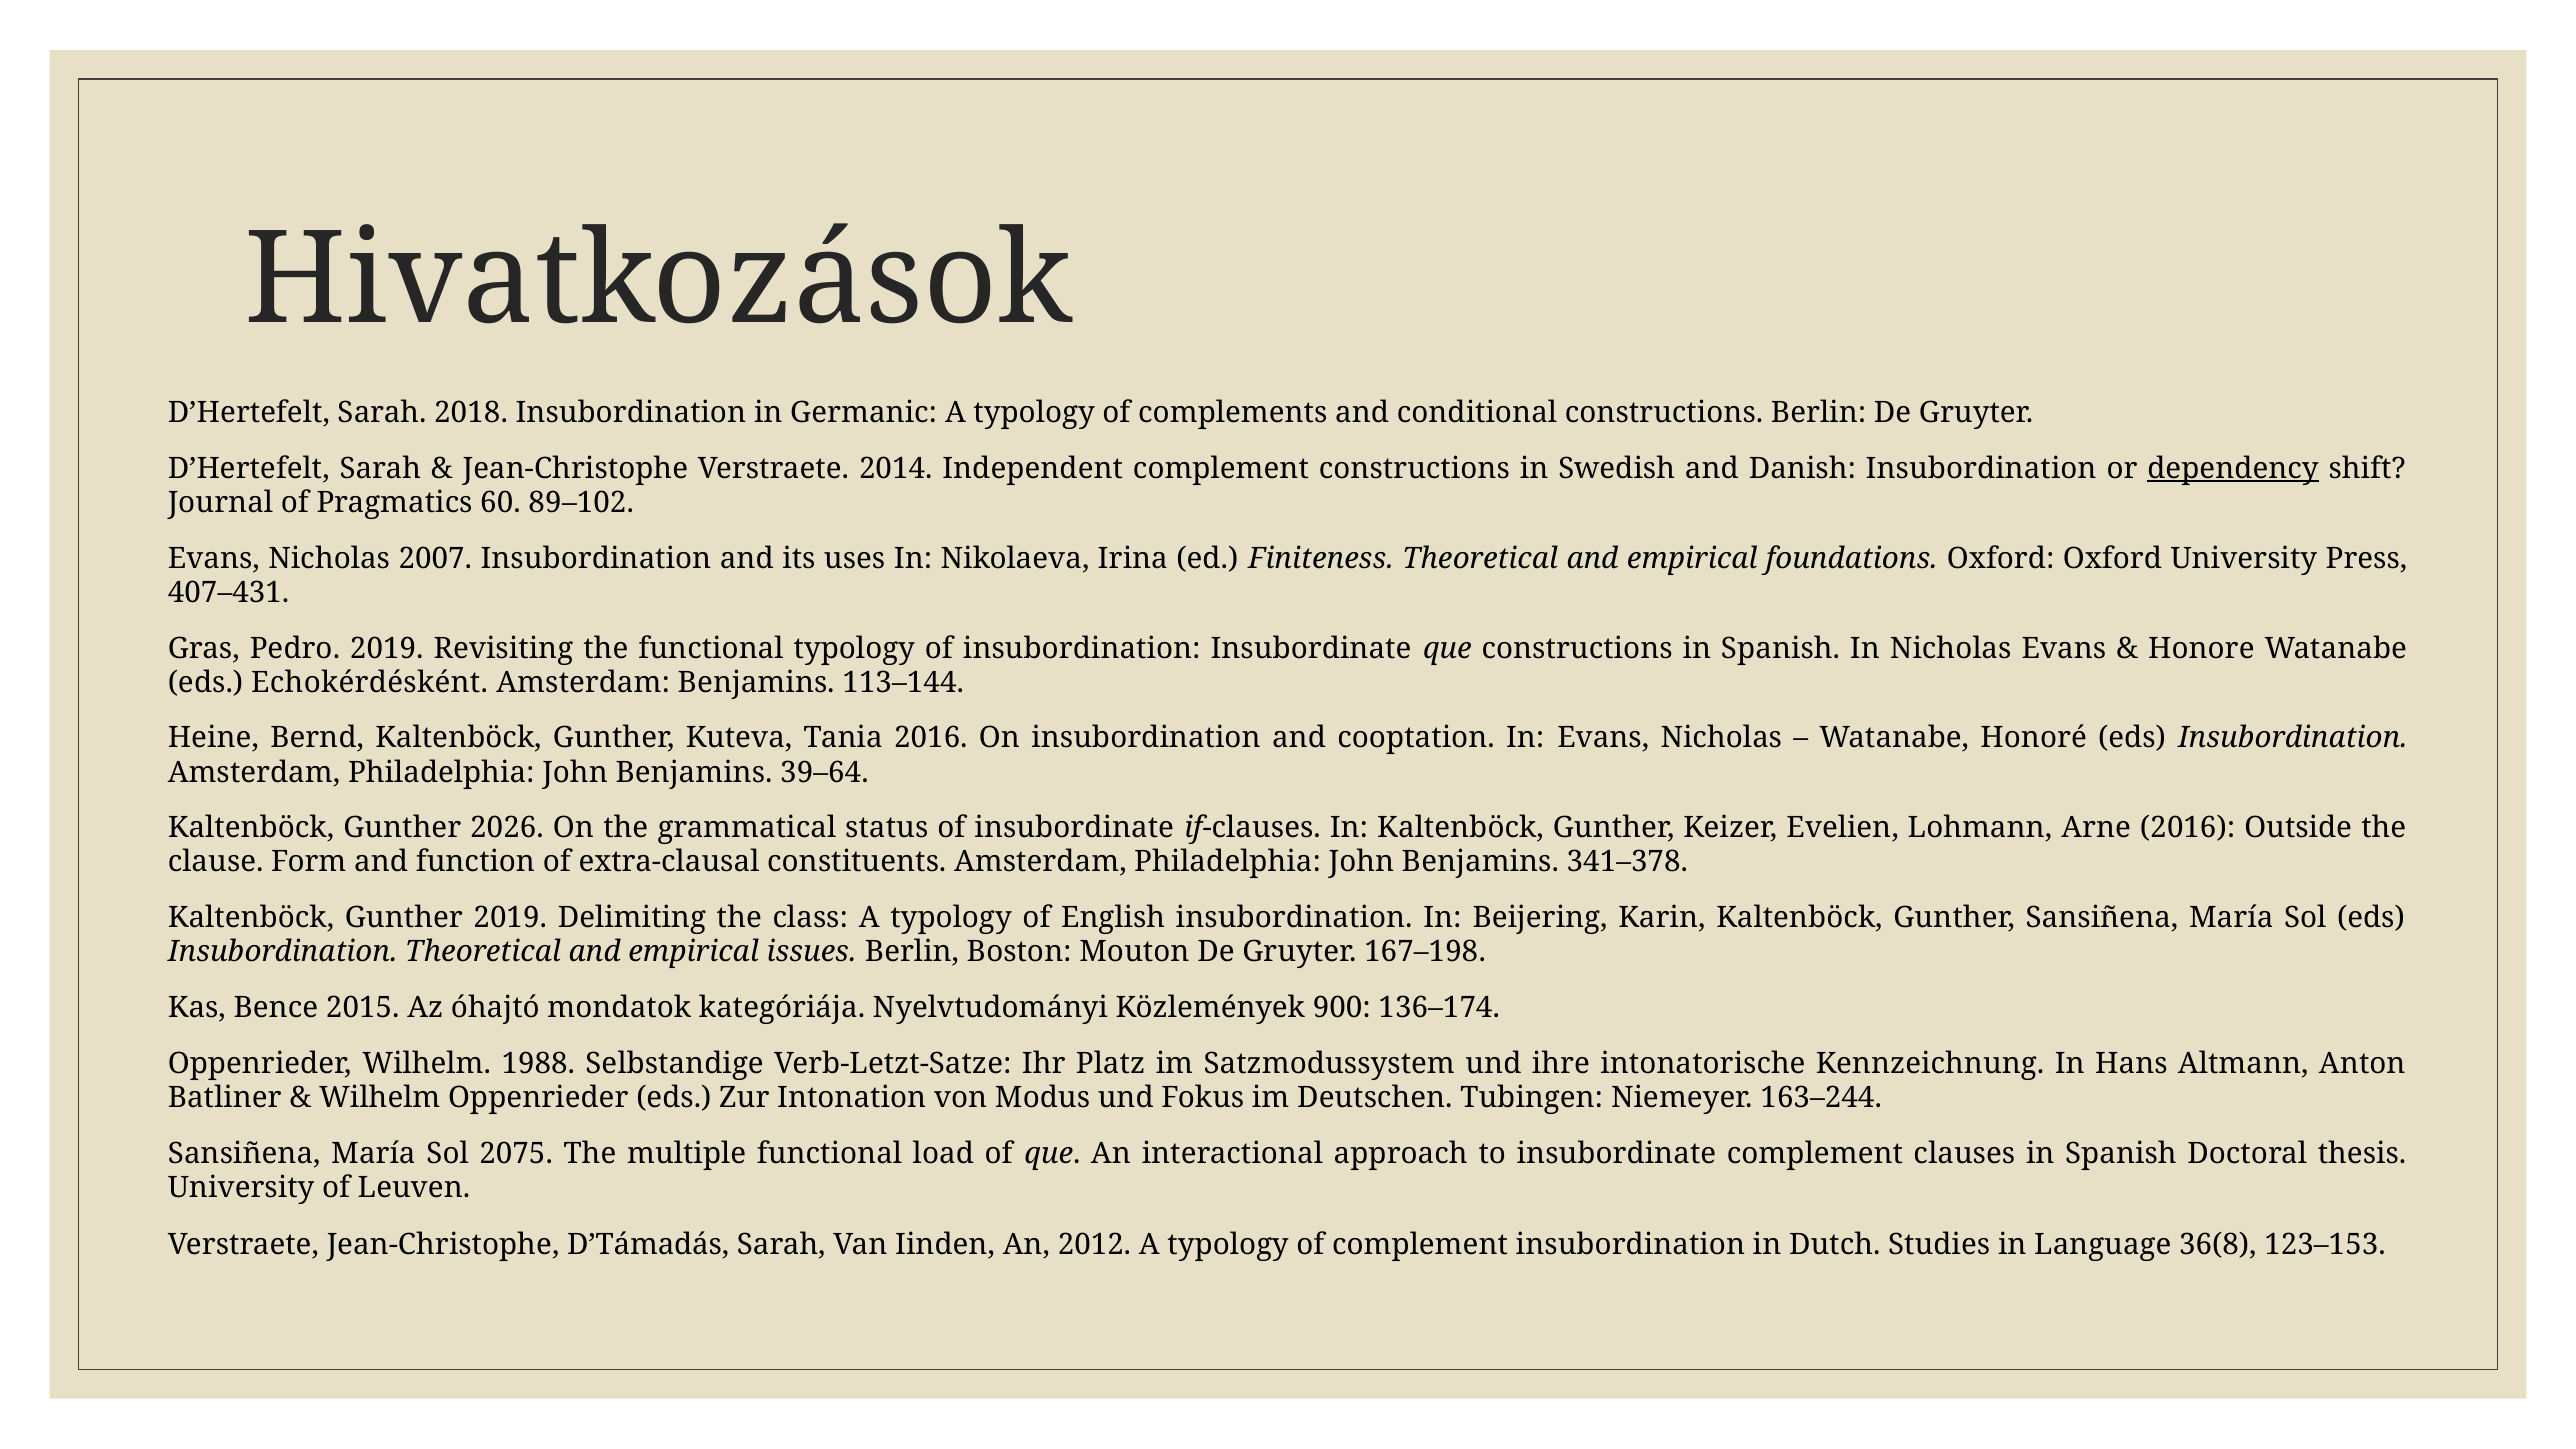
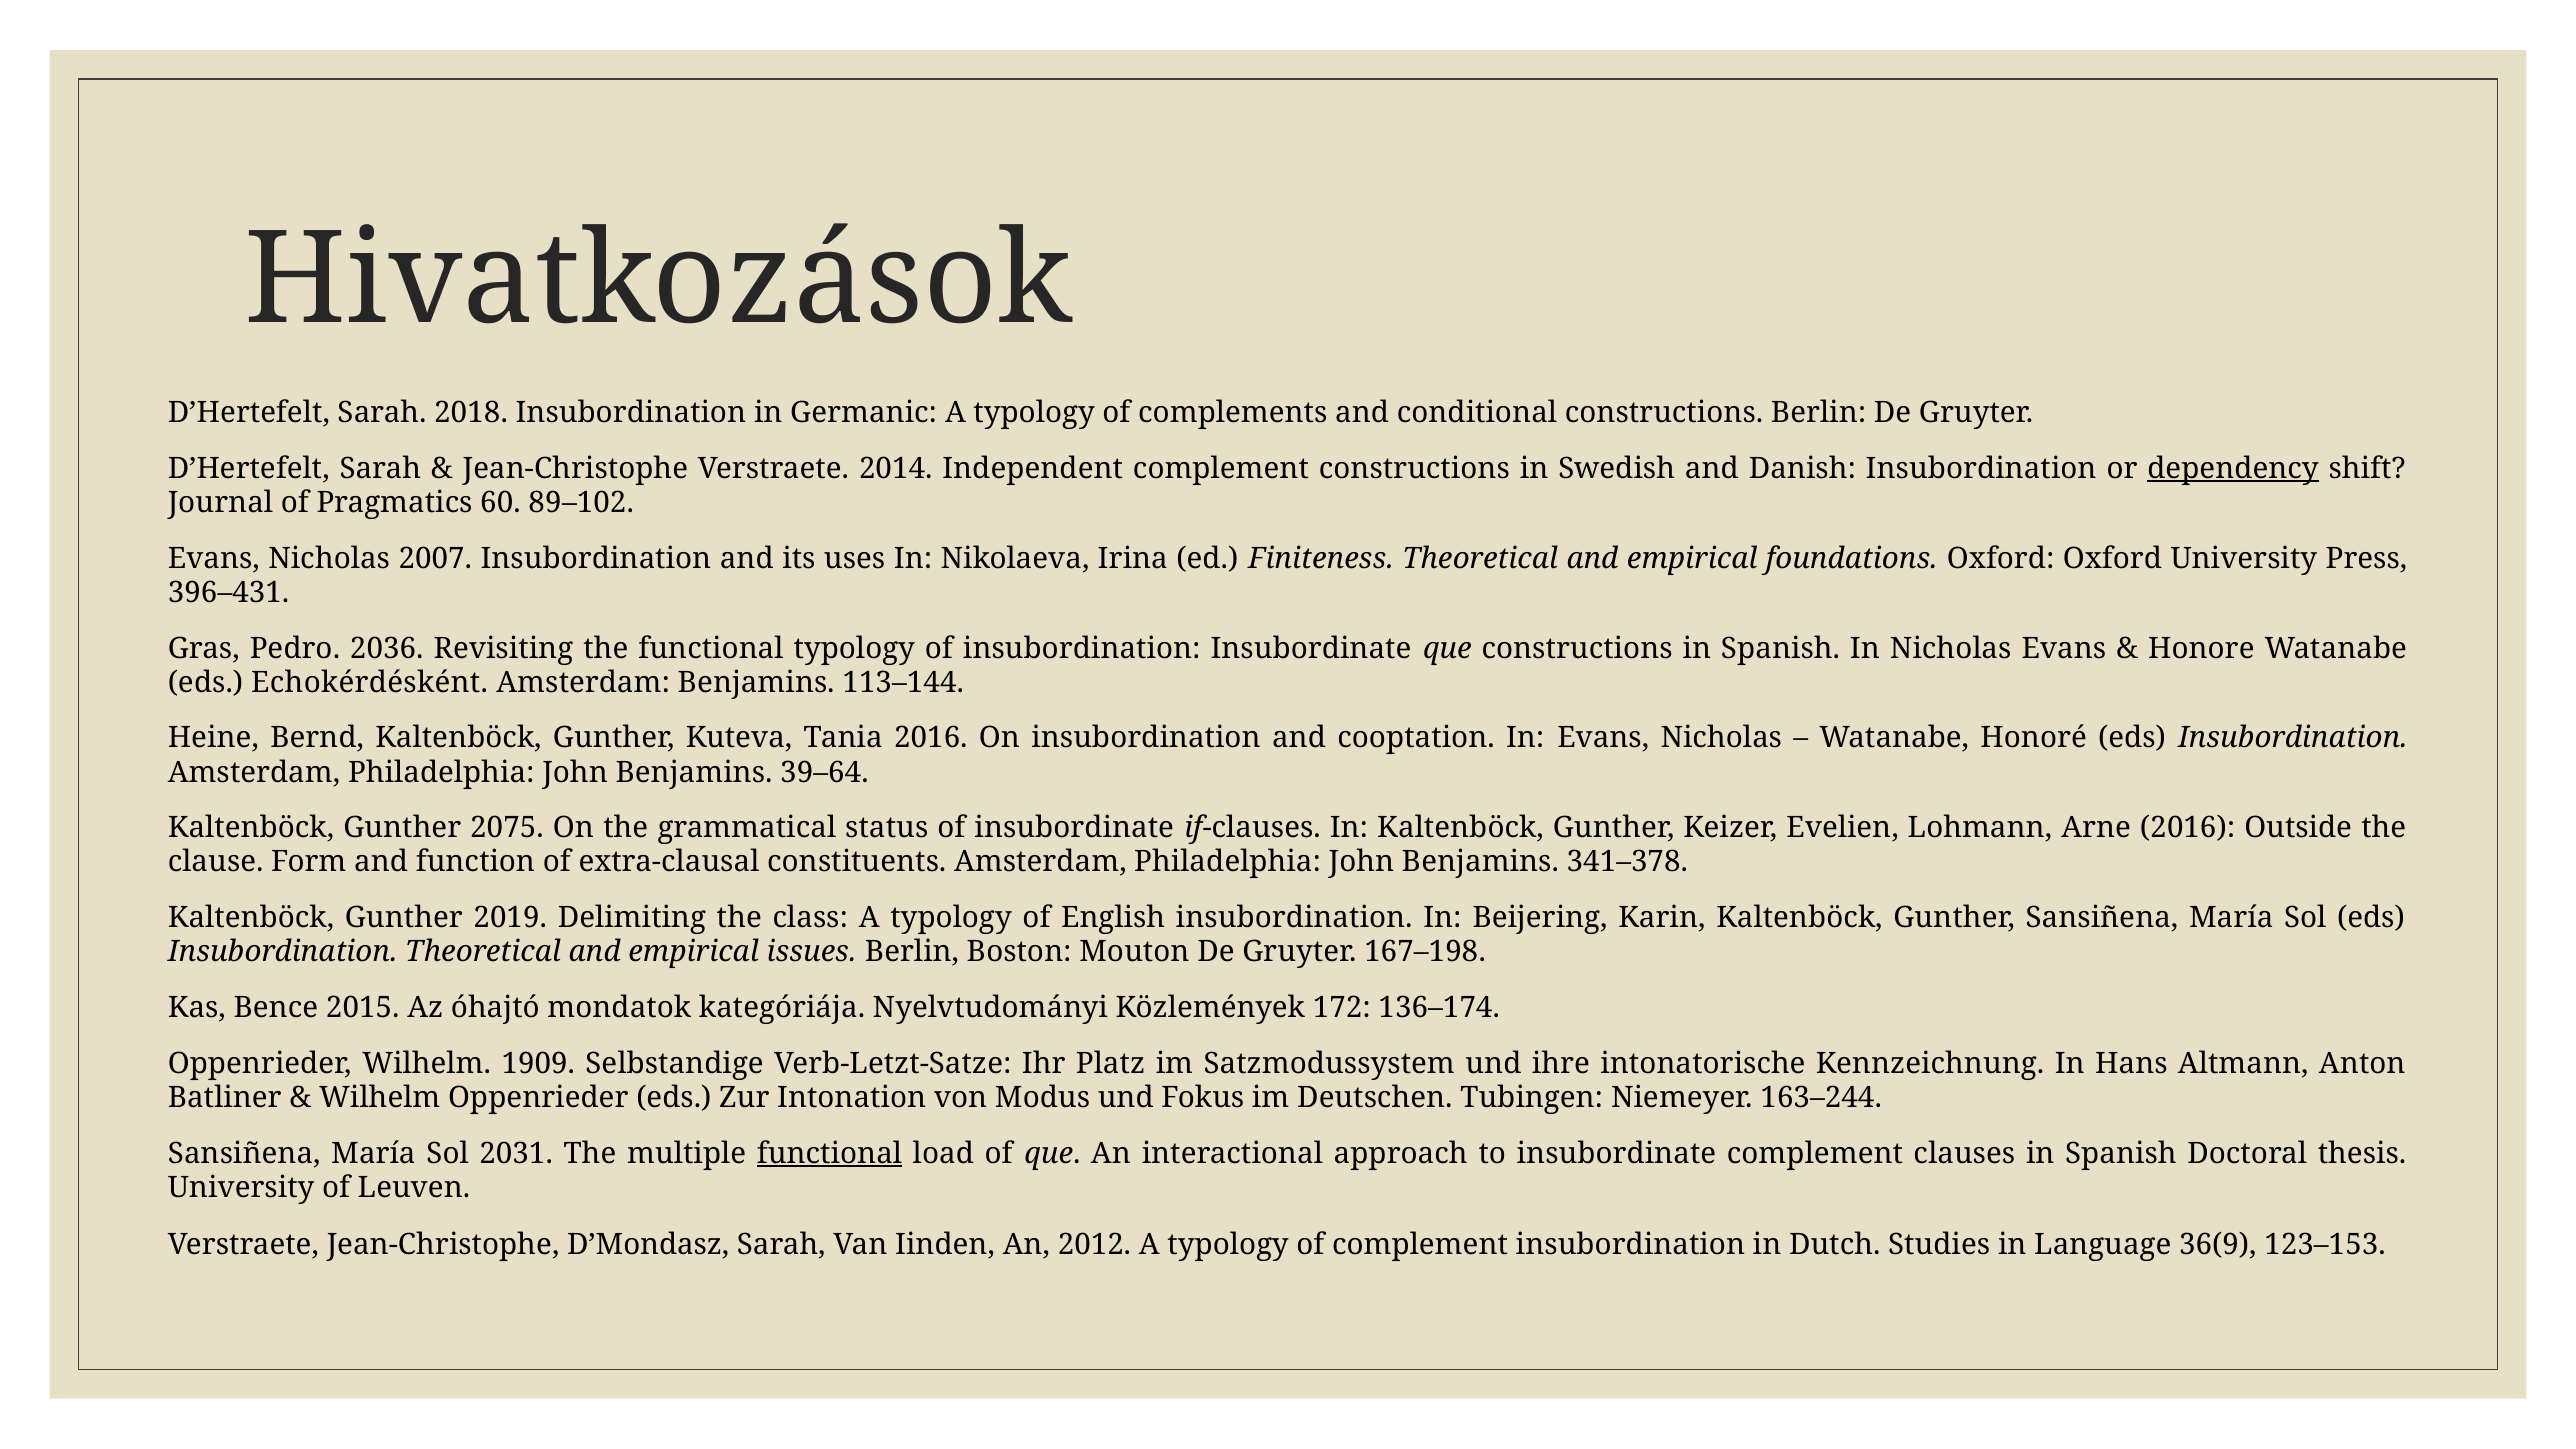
407–431: 407–431 -> 396–431 (229, 592)
Pedro 2019: 2019 -> 2036 (387, 648)
2026: 2026 -> 2075 (507, 828)
900: 900 -> 172 (1342, 1008)
1988: 1988 -> 1909 (538, 1064)
2075: 2075 -> 2031 (516, 1154)
functional underline: none -> present (829, 1154)
D’Támadás: D’Támadás -> D’Mondasz (648, 1245)
36(8: 36(8 -> 36(9 (2218, 1245)
